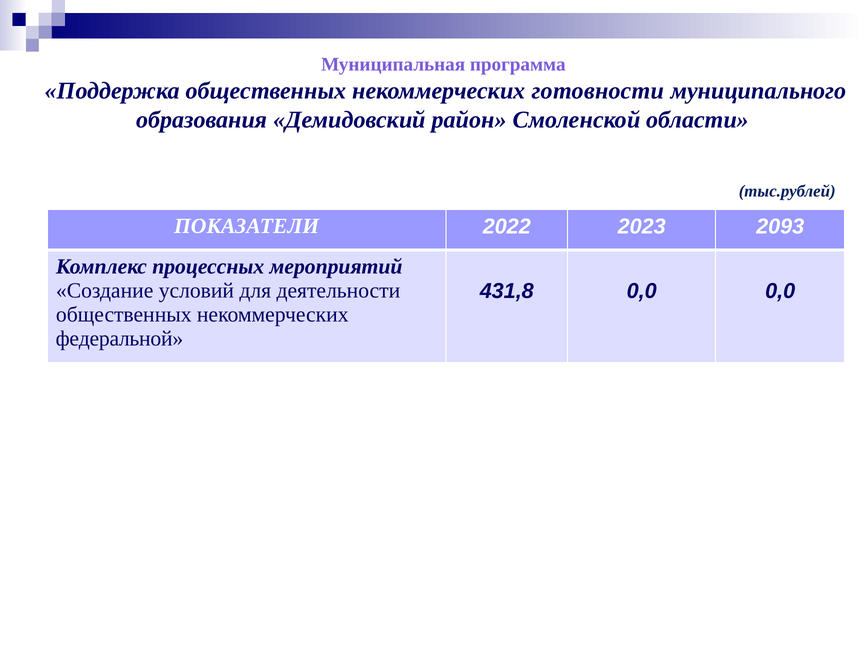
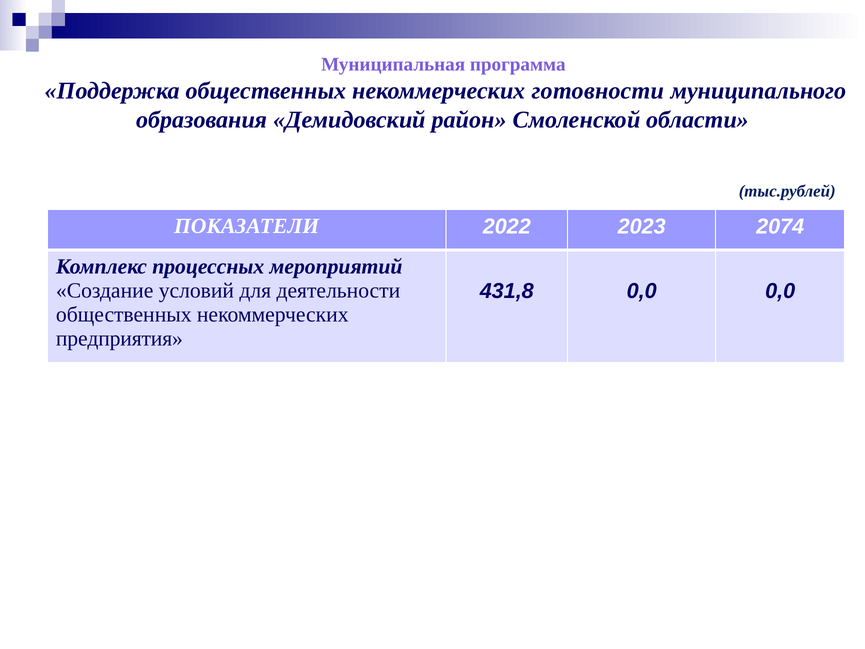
2093: 2093 -> 2074 (780, 226)
федеральной: федеральной -> предприятия (119, 338)
